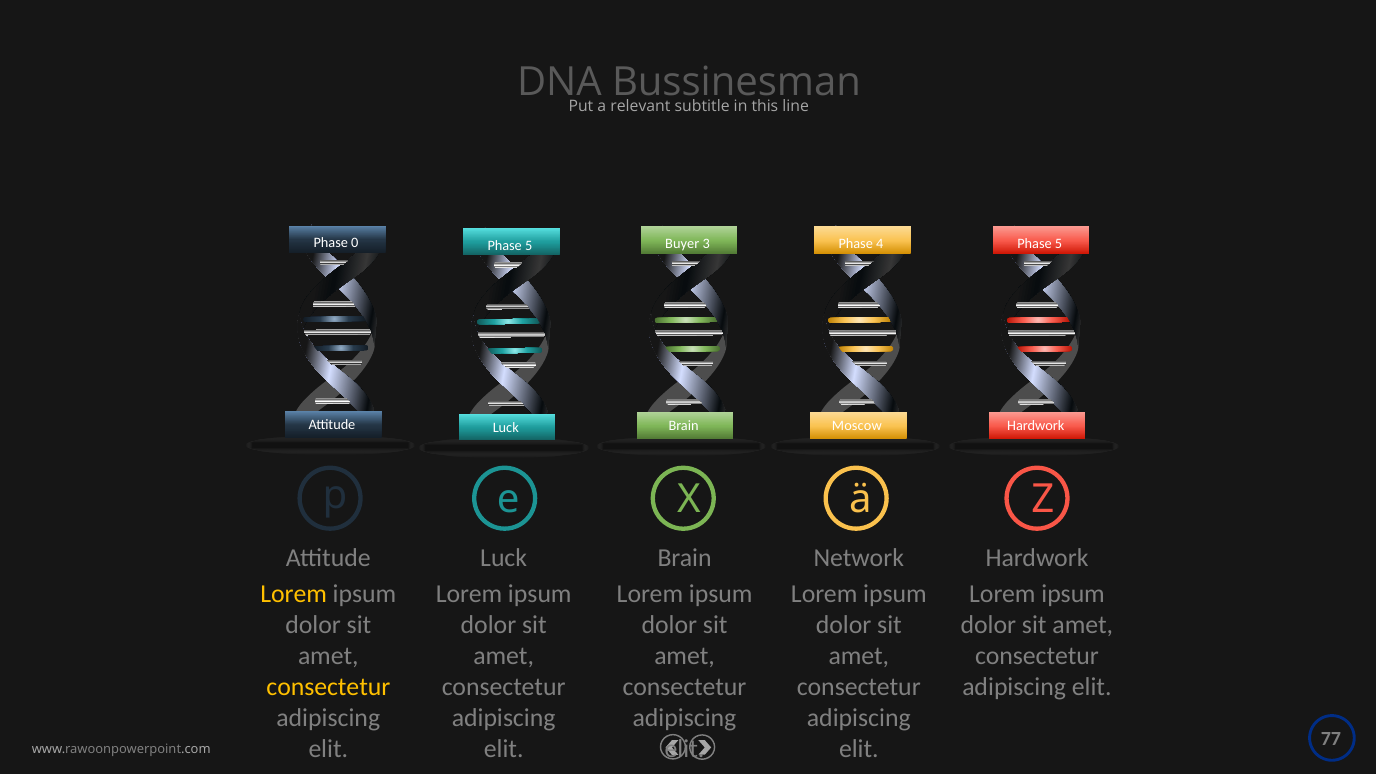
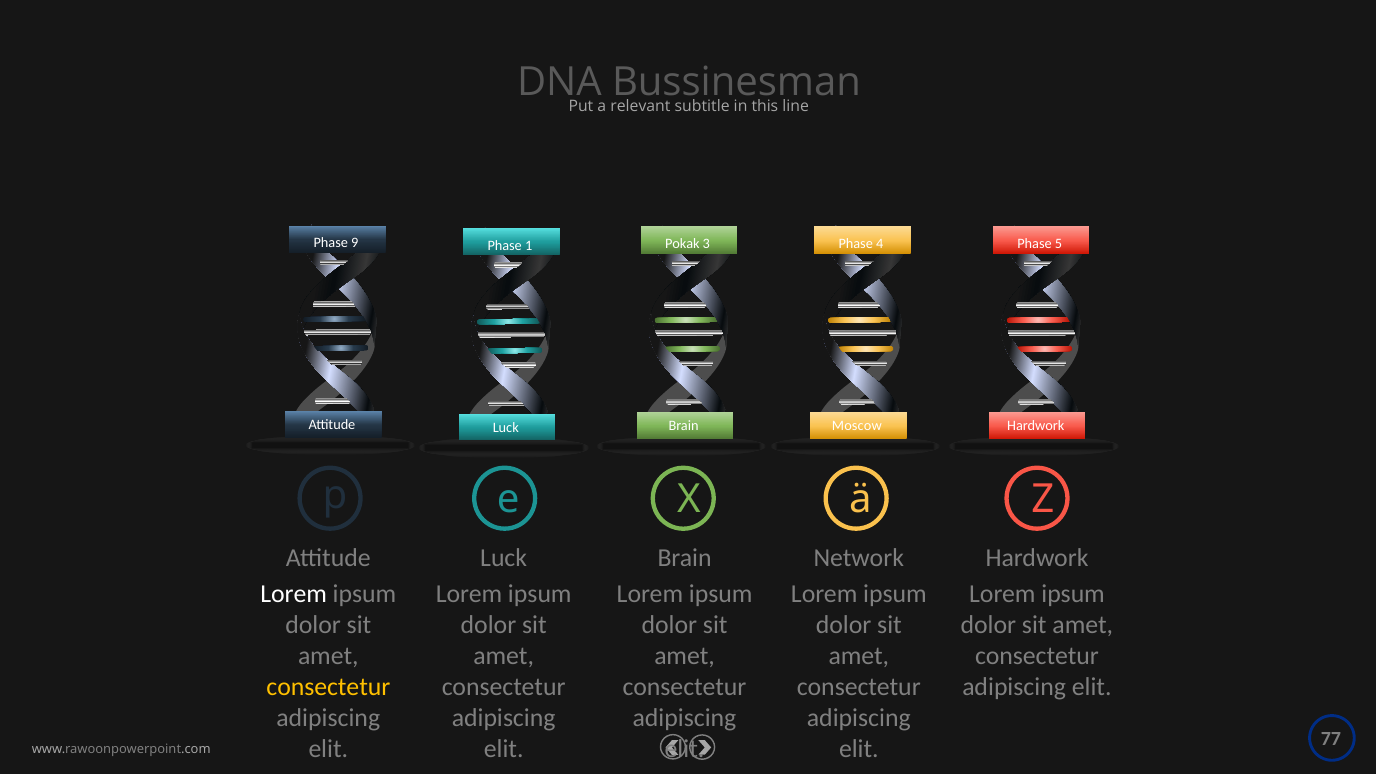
0: 0 -> 9 (355, 243)
Buyer: Buyer -> Pokak (682, 244)
5: 5 -> 1 (529, 245)
Lorem colour: yellow -> white (294, 594)
